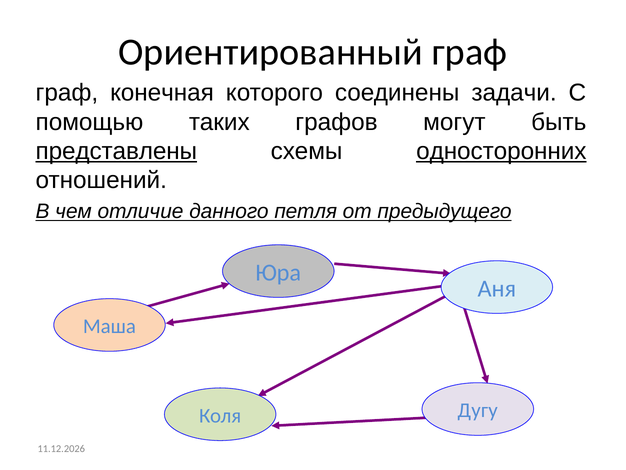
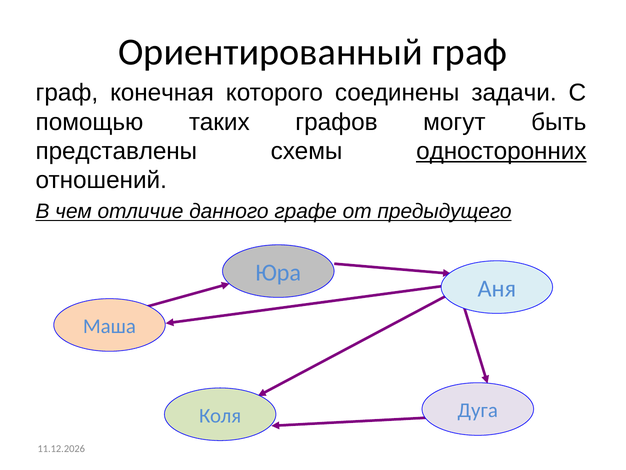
представлены underline: present -> none (116, 151)
петля: петля -> графе (306, 211)
Дугу: Дугу -> Дуга (478, 410)
